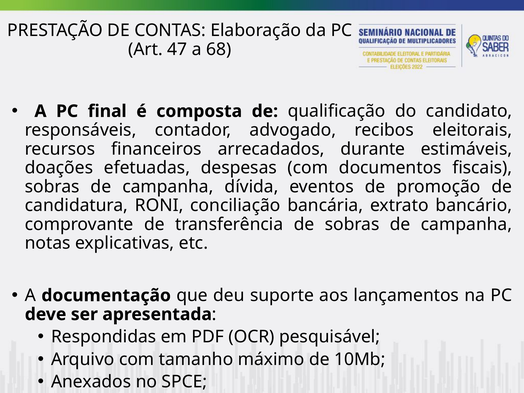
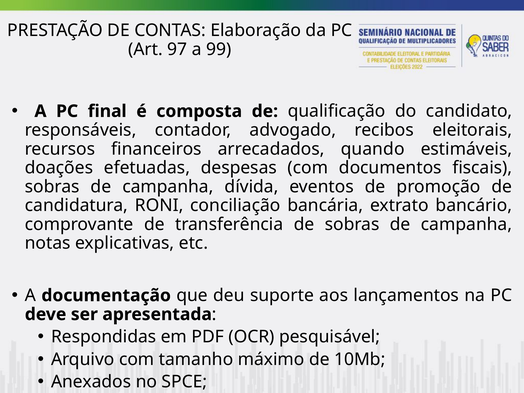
47: 47 -> 97 (177, 49)
68: 68 -> 99 (219, 49)
durante: durante -> quando (373, 149)
